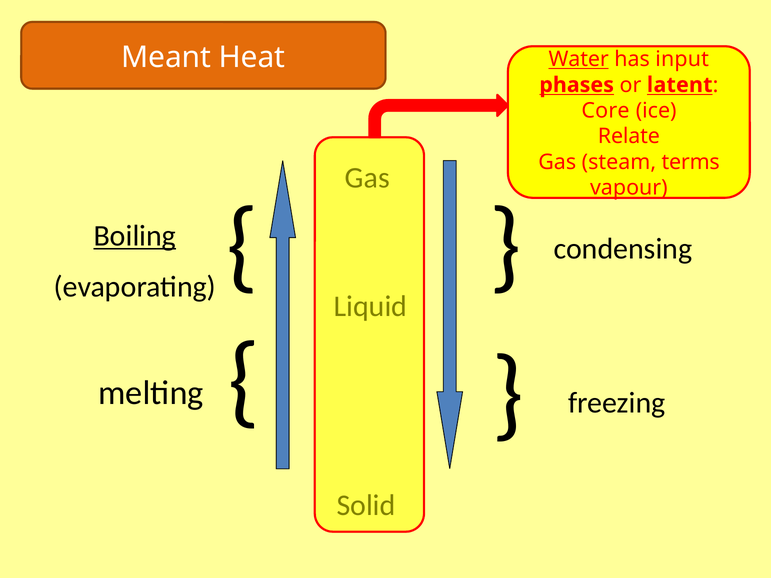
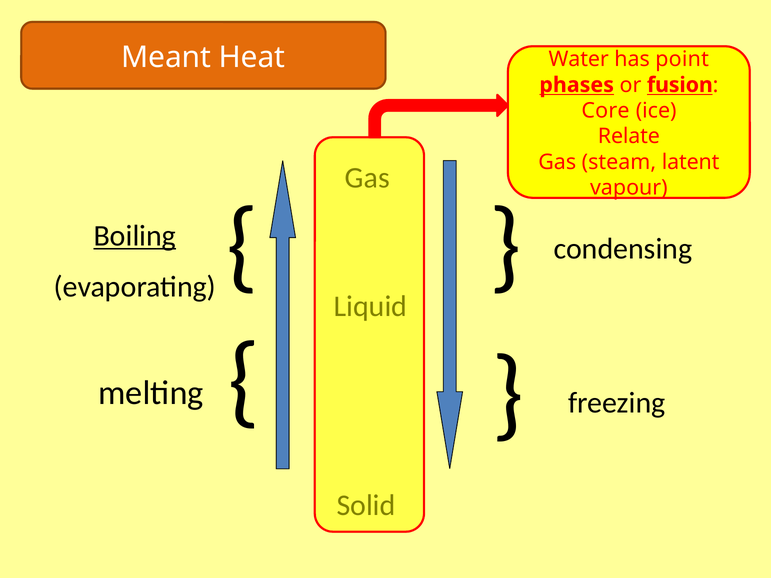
Water underline: present -> none (579, 59)
input: input -> point (682, 59)
latent: latent -> fusion (680, 85)
terms: terms -> latent (691, 162)
